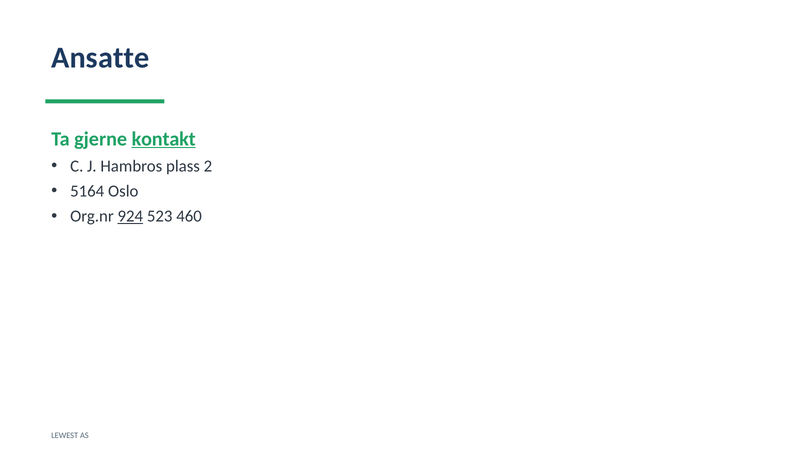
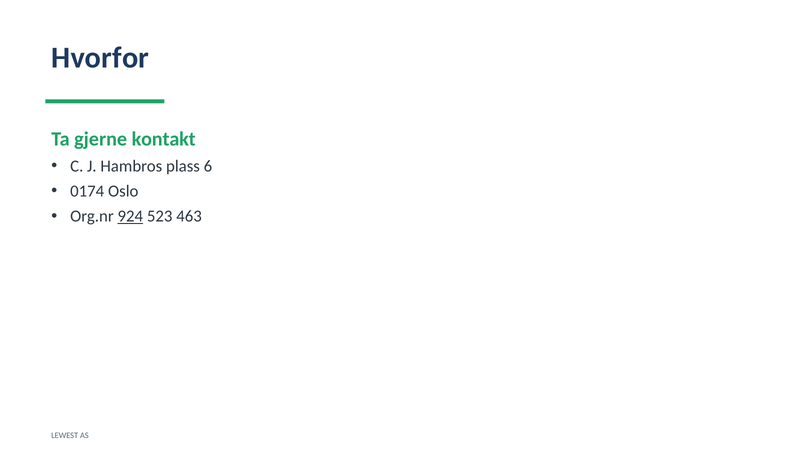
Ansatte: Ansatte -> Hvorfor (100, 58)
kontakt underline: present -> none (164, 139)
2: 2 -> 6 (208, 166)
5164: 5164 -> 0174 (87, 191)
460: 460 -> 463 (189, 216)
